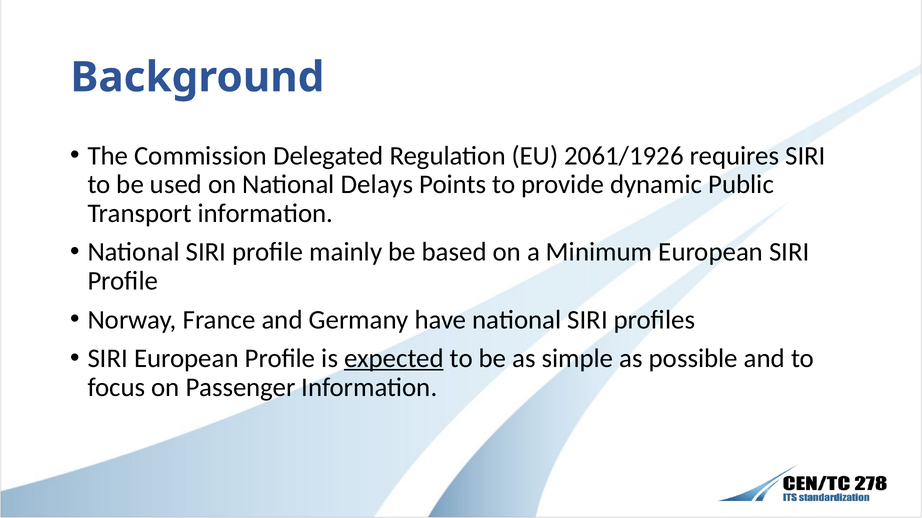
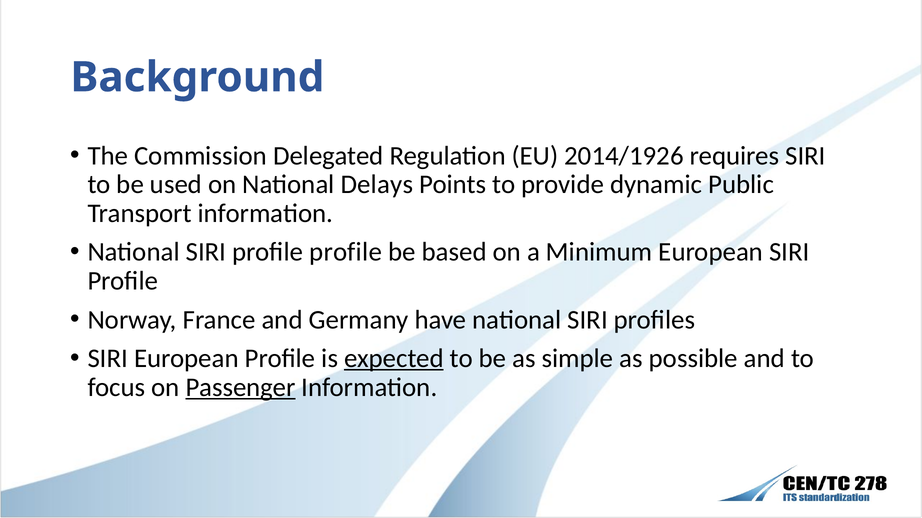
2061/1926: 2061/1926 -> 2014/1926 (624, 156)
profile mainly: mainly -> profile (346, 252)
Passenger underline: none -> present (241, 388)
